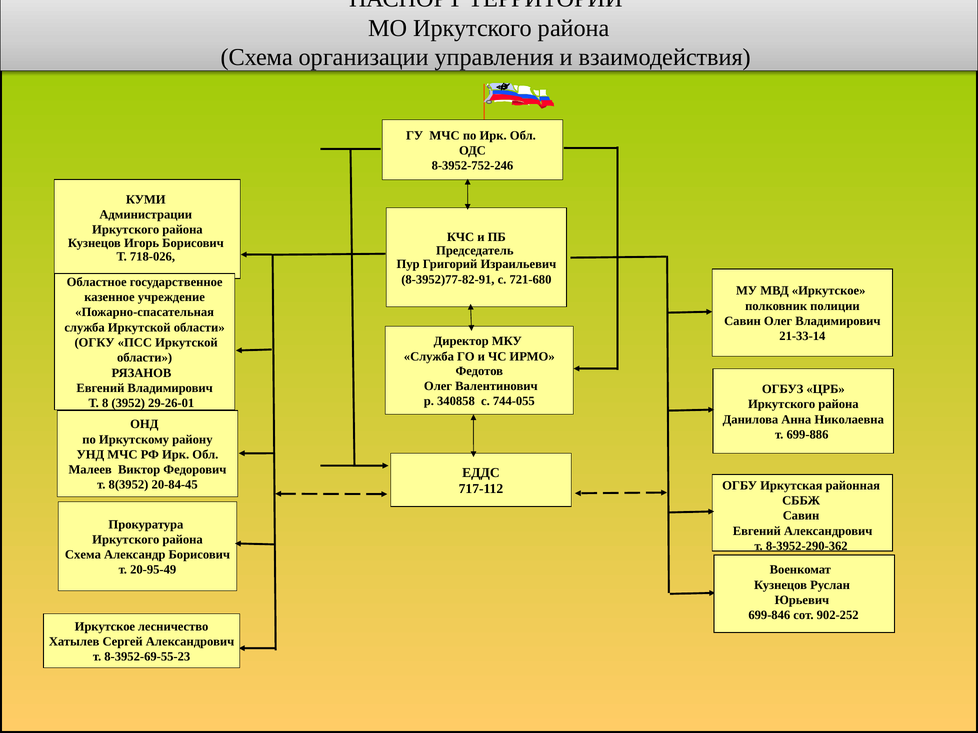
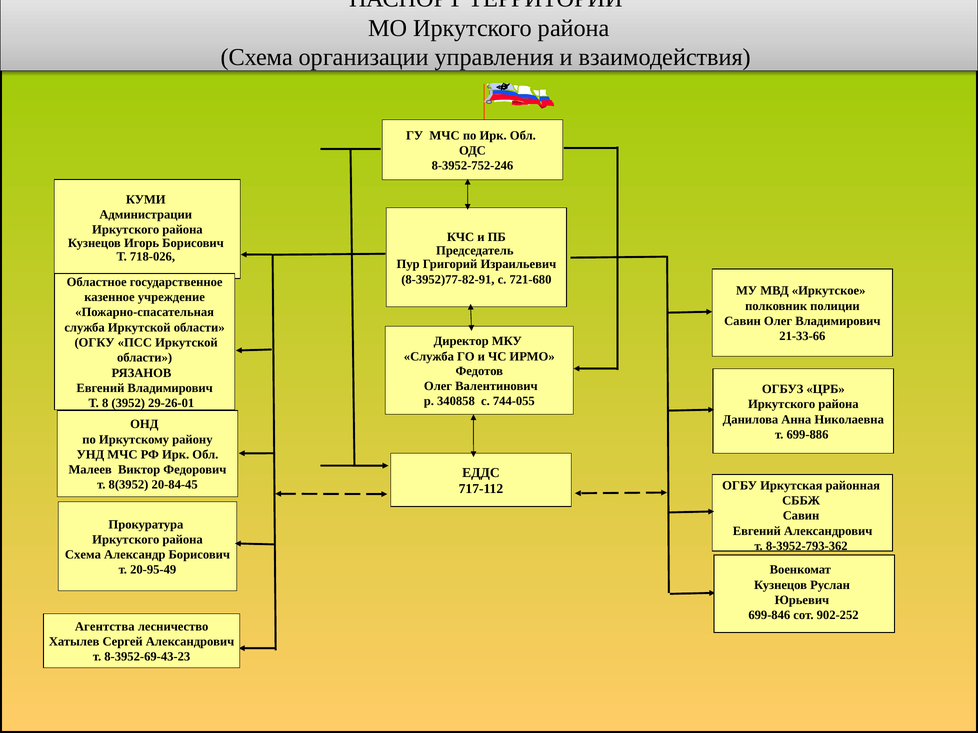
21-33-14: 21-33-14 -> 21-33-66 (802, 336)
8-3952-290-362: 8-3952-290-362 -> 8-3952-793-362 (807, 546)
Иркутское: Иркутское -> Агентства (105, 627)
8-3952-69-55-23: 8-3952-69-55-23 -> 8-3952-69-43-23 (147, 657)
